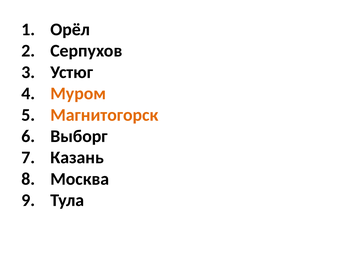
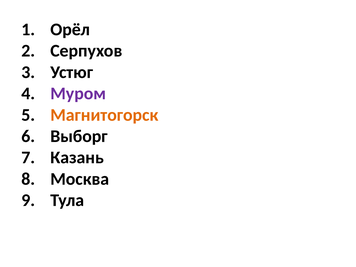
Муром colour: orange -> purple (78, 94)
